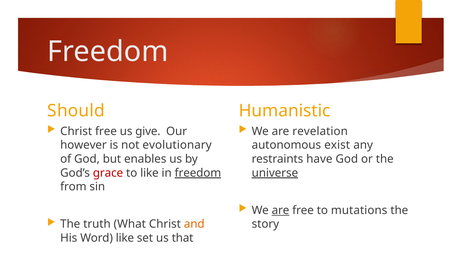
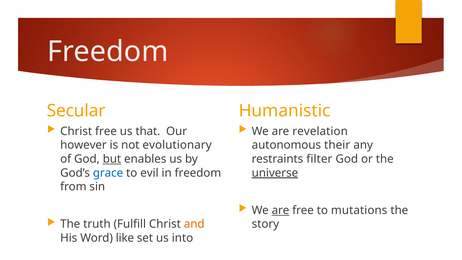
Should: Should -> Secular (76, 111)
give: give -> that (148, 131)
exist: exist -> their (337, 145)
but underline: none -> present (112, 159)
have: have -> filter (319, 159)
grace colour: red -> blue (108, 173)
to like: like -> evil (149, 173)
freedom underline: present -> none (198, 173)
What: What -> Fulfill (130, 224)
that: that -> into (183, 238)
